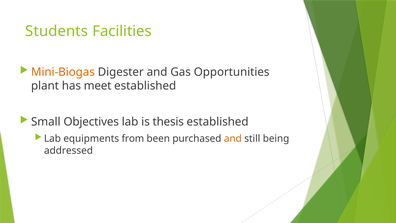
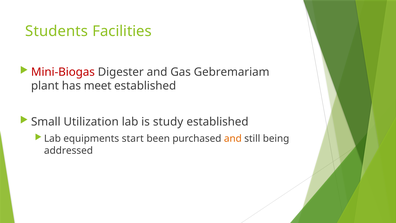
Mini-Biogas colour: orange -> red (63, 72)
Opportunities: Opportunities -> Gebremariam (232, 72)
Objectives: Objectives -> Utilization (91, 122)
thesis: thesis -> study (168, 122)
from: from -> start (133, 139)
